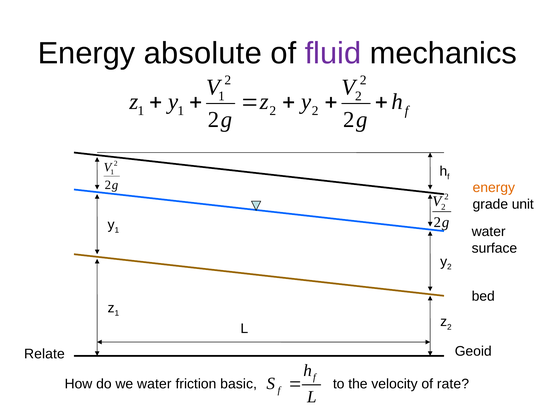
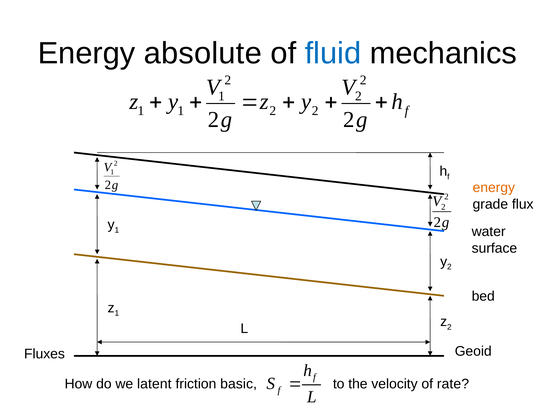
fluid colour: purple -> blue (333, 53)
unit: unit -> flux (523, 204)
Relate: Relate -> Fluxes (44, 354)
we water: water -> latent (154, 384)
